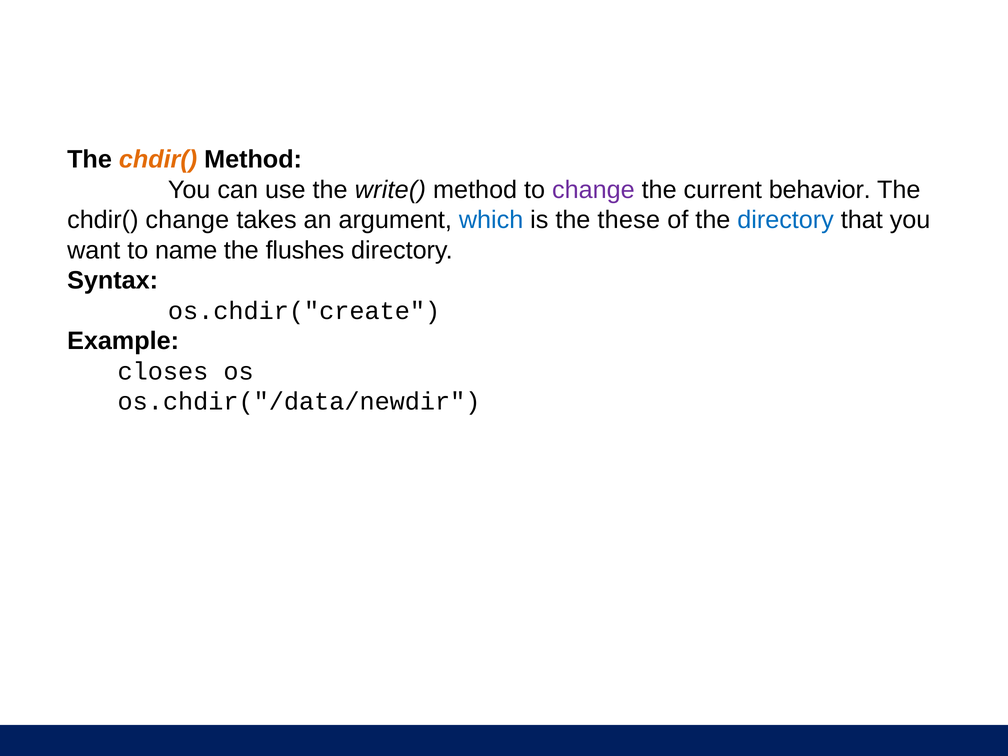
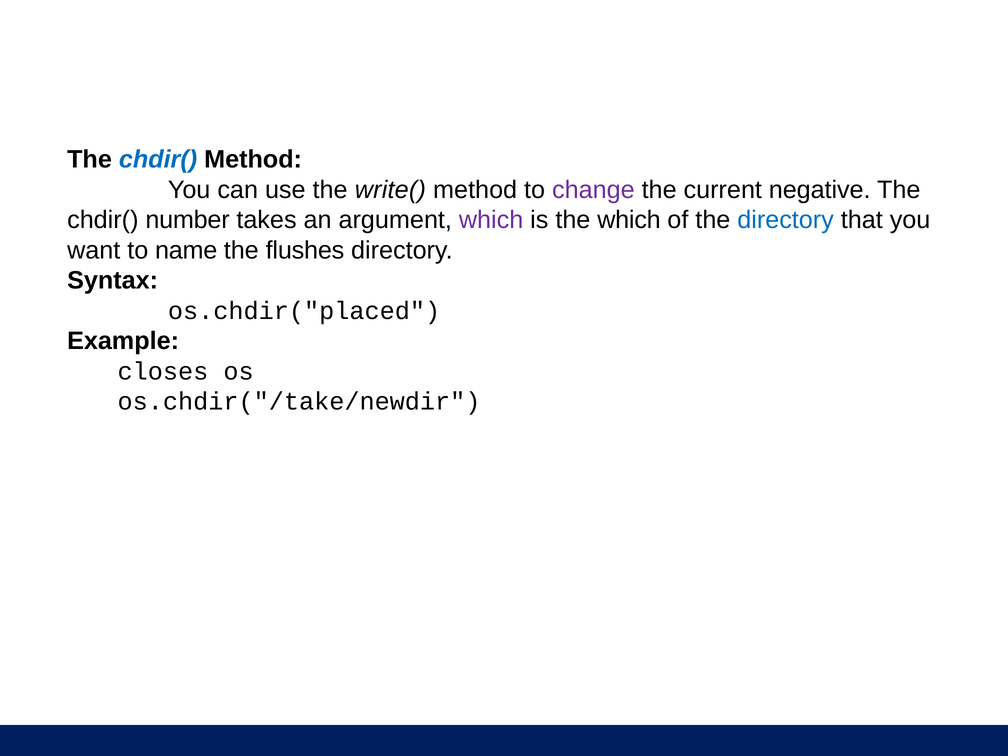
chdir( colour: orange -> blue (158, 160)
behavior: behavior -> negative (820, 190)
chdir( change: change -> number (188, 220)
which colour: blue -> purple (491, 220)
the these: these -> which (629, 220)
os.chdir("create: os.chdir("create -> os.chdir("placed (304, 311)
os.chdir("/data/newdir: os.chdir("/data/newdir -> os.chdir("/take/newdir (299, 402)
